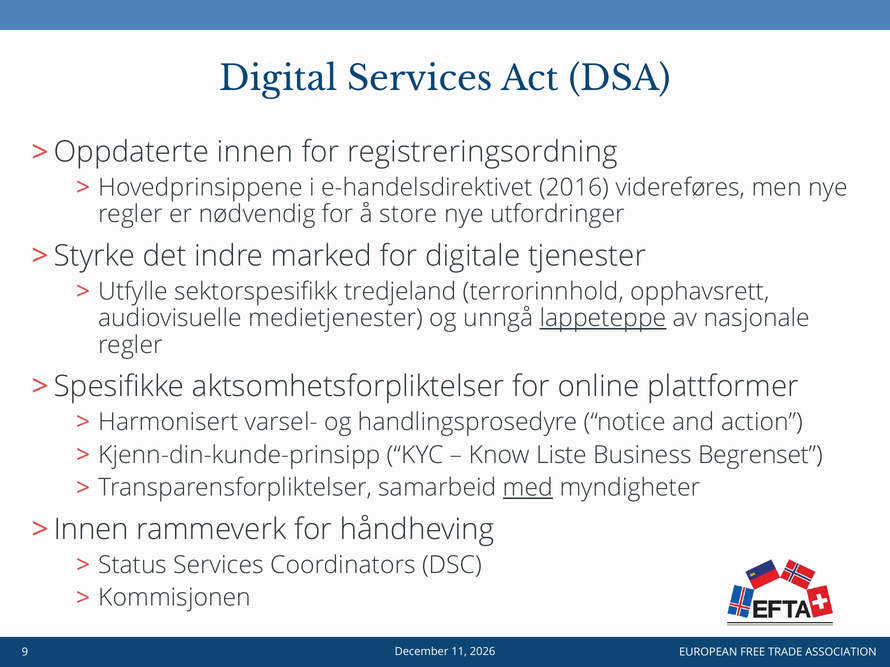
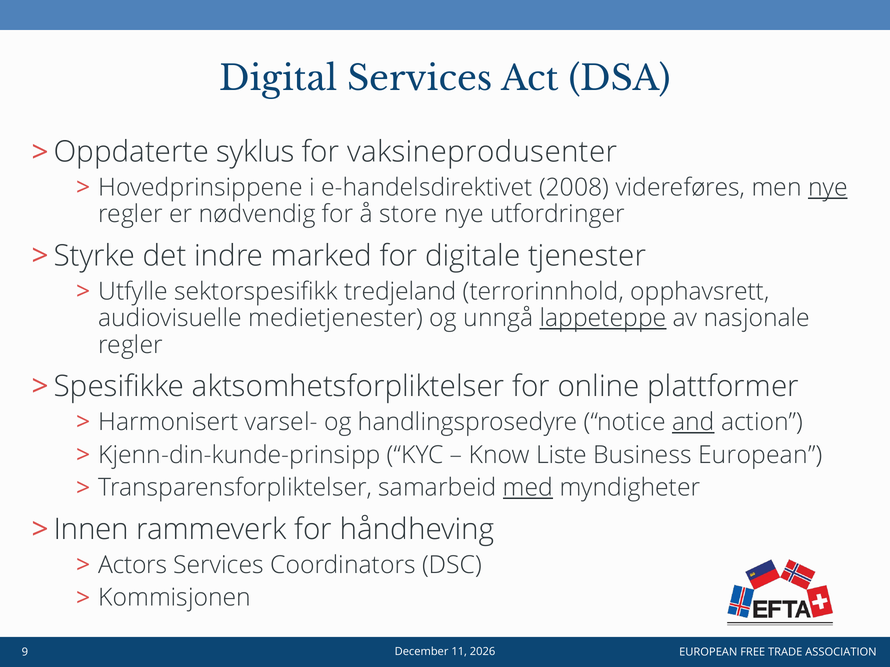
Oppdaterte innen: innen -> syklus (255, 152)
registreringsordning: registreringsordning -> vaksineprodusenter (482, 152)
2016: 2016 -> 2008 (574, 188)
nye underline: none -> present (828, 188)
and underline: none -> present (693, 422)
Business Begrenset: Begrenset -> European (760, 455)
Status: Status -> Actors (133, 565)
